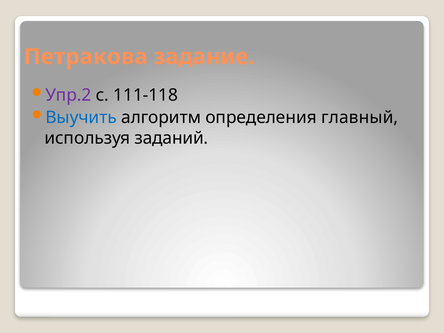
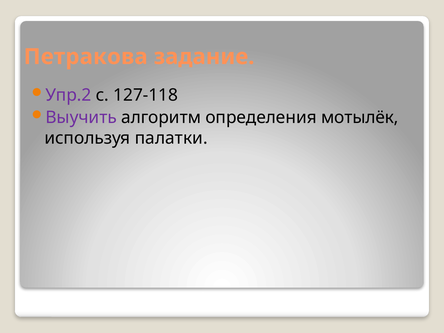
111-118: 111-118 -> 127-118 (146, 95)
Выучить colour: blue -> purple (81, 117)
главный: главный -> мотылёк (360, 117)
заданий: заданий -> палатки (171, 138)
